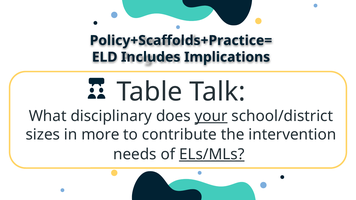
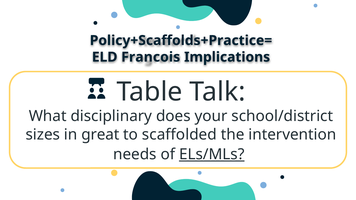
Includes: Includes -> Francois (151, 57)
your underline: present -> none (211, 116)
more: more -> great (100, 135)
contribute: contribute -> scaffolded (179, 135)
